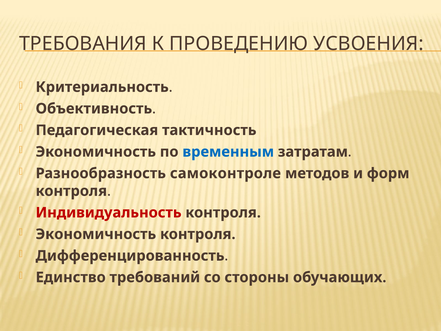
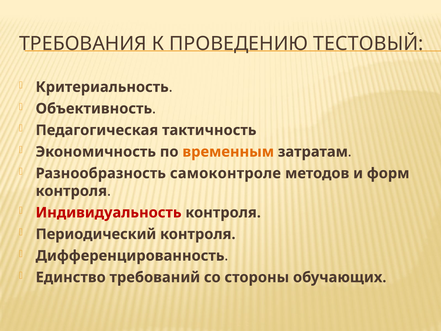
УСВОЕНИЯ: УСВОЕНИЯ -> ТЕСТОВЫЙ (368, 44)
временным colour: blue -> orange (228, 152)
Экономичность: Экономичность -> Периодический (96, 234)
